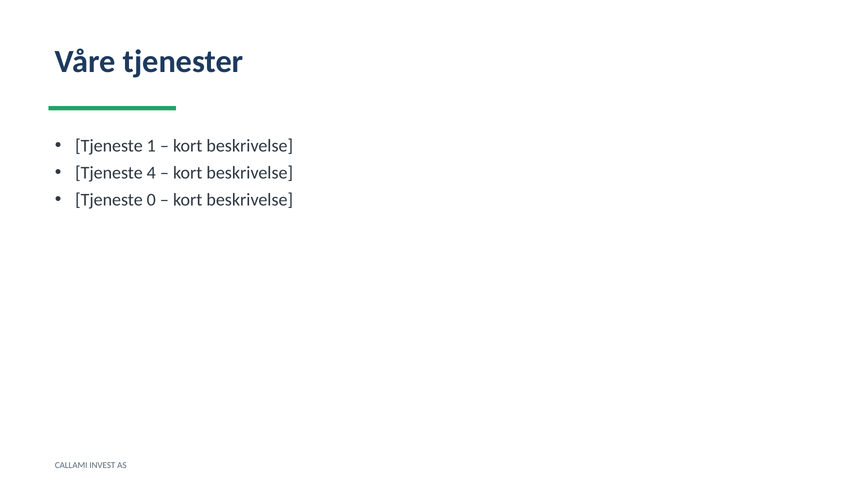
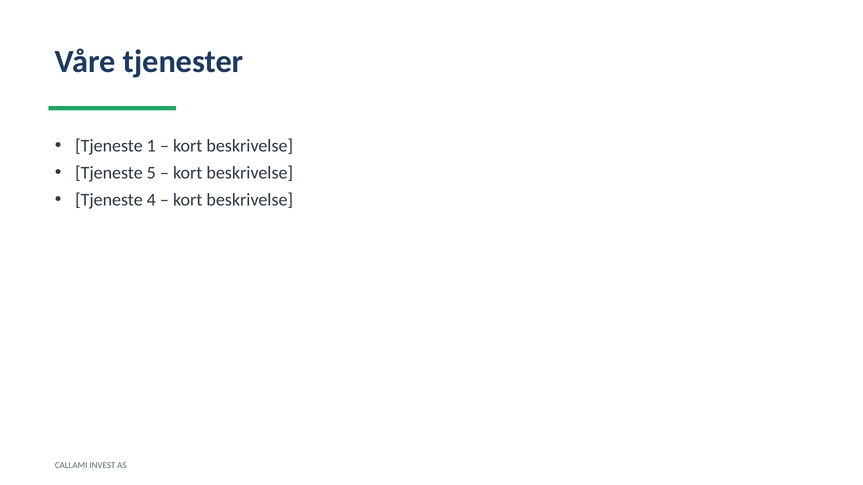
4: 4 -> 5 (151, 173)
0: 0 -> 4 (151, 200)
